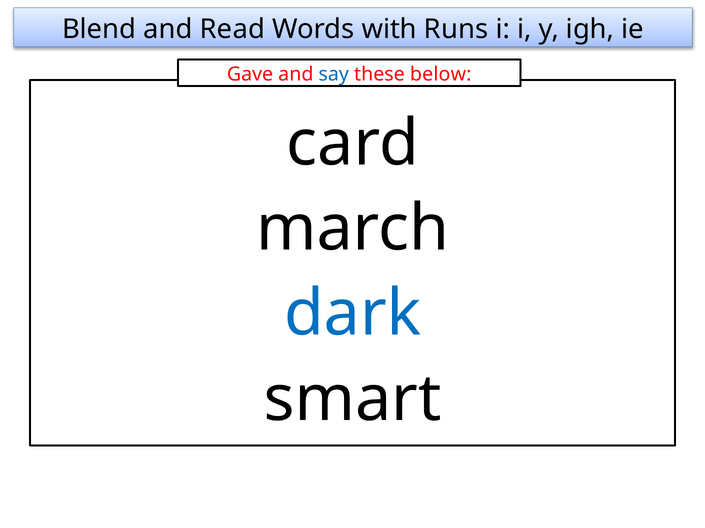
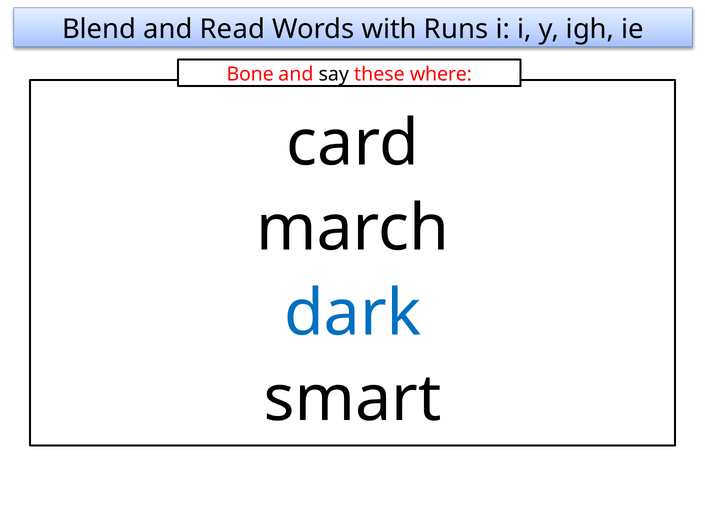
Gave: Gave -> Bone (250, 74)
say colour: blue -> black (334, 74)
below: below -> where (441, 74)
